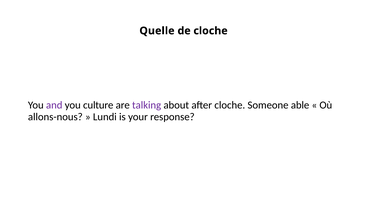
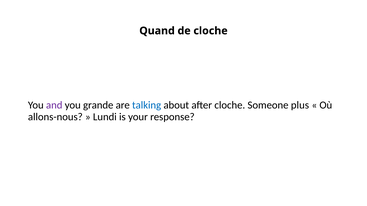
Quelle: Quelle -> Quand (157, 31)
culture: culture -> grande (98, 105)
talking colour: purple -> blue (147, 105)
able: able -> plus (300, 105)
